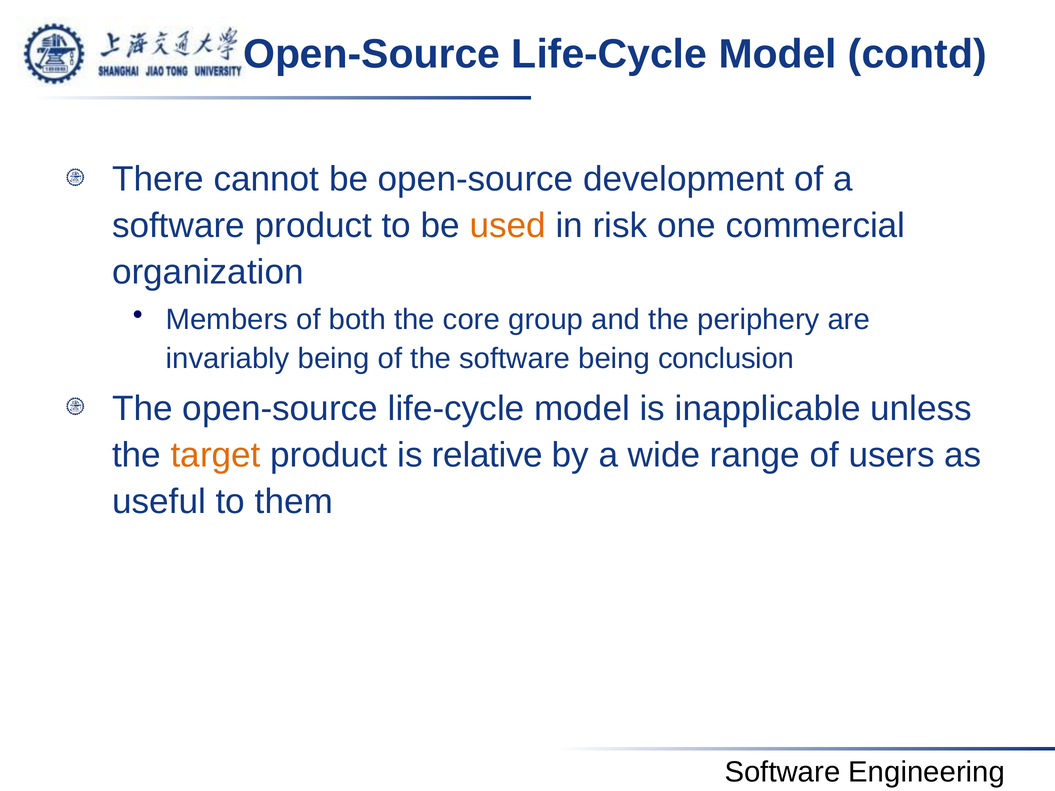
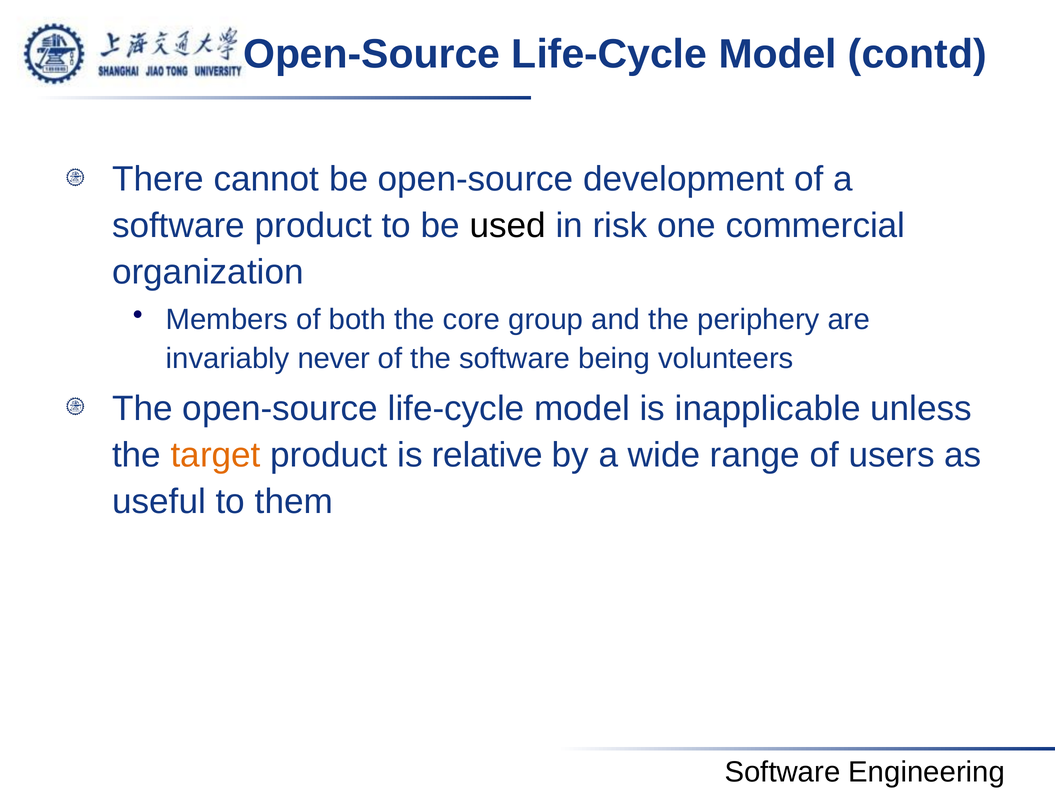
used colour: orange -> black (508, 226)
invariably being: being -> never (334, 358)
conclusion: conclusion -> volunteers (726, 358)
